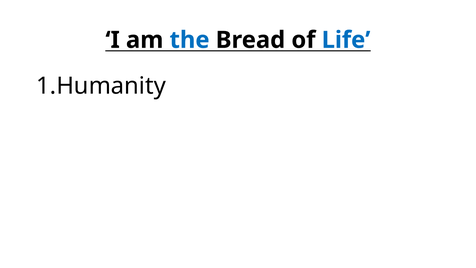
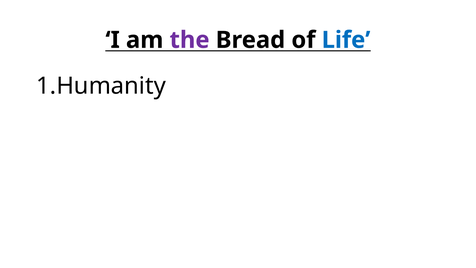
the colour: blue -> purple (190, 40)
